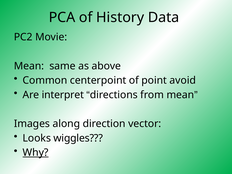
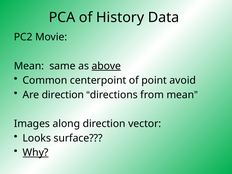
above underline: none -> present (106, 66)
Are interpret: interpret -> direction (63, 95)
wiggles: wiggles -> surface (78, 138)
